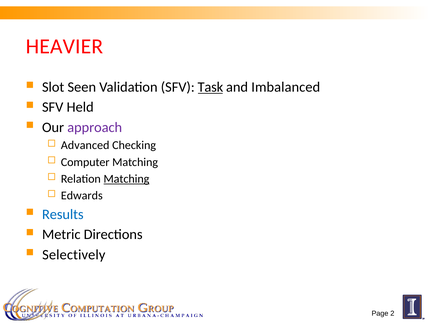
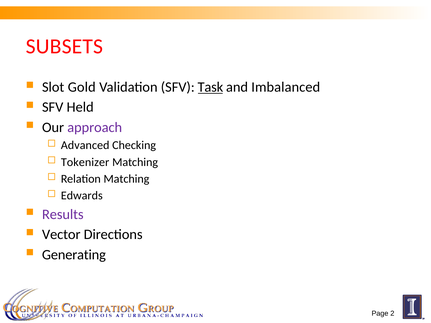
HEAVIER: HEAVIER -> SUBSETS (64, 46)
Seen: Seen -> Gold (82, 87)
Computer: Computer -> Tokenizer (85, 162)
Matching underline: present -> none (126, 179)
Results colour: blue -> purple (63, 215)
Metric: Metric -> Vector (61, 235)
Selectively: Selectively -> Generating (74, 255)
